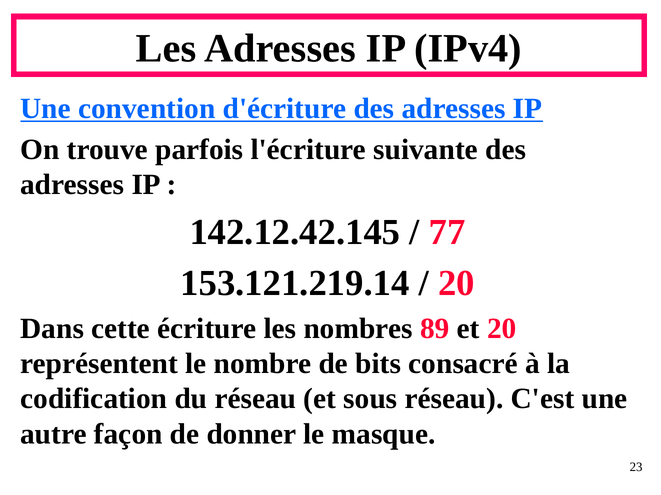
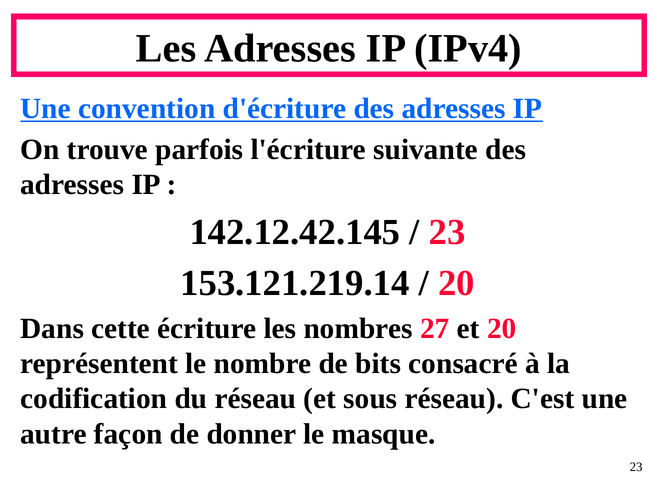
77: 77 -> 23 (447, 232)
89: 89 -> 27 (435, 329)
